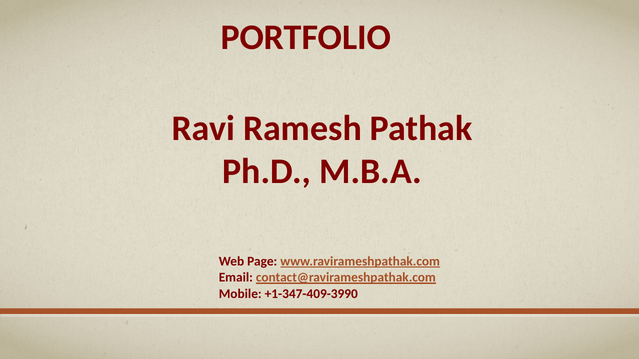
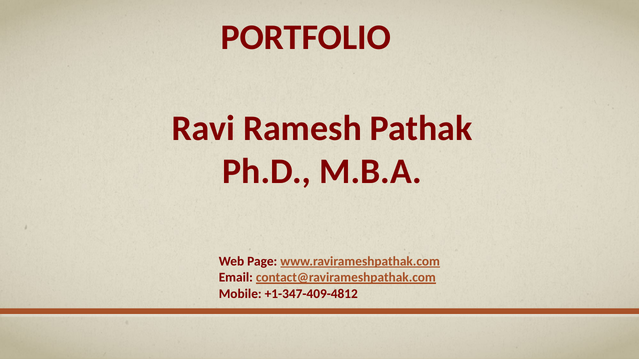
+1-347-409-3990: +1-347-409-3990 -> +1-347-409-4812 (311, 294)
